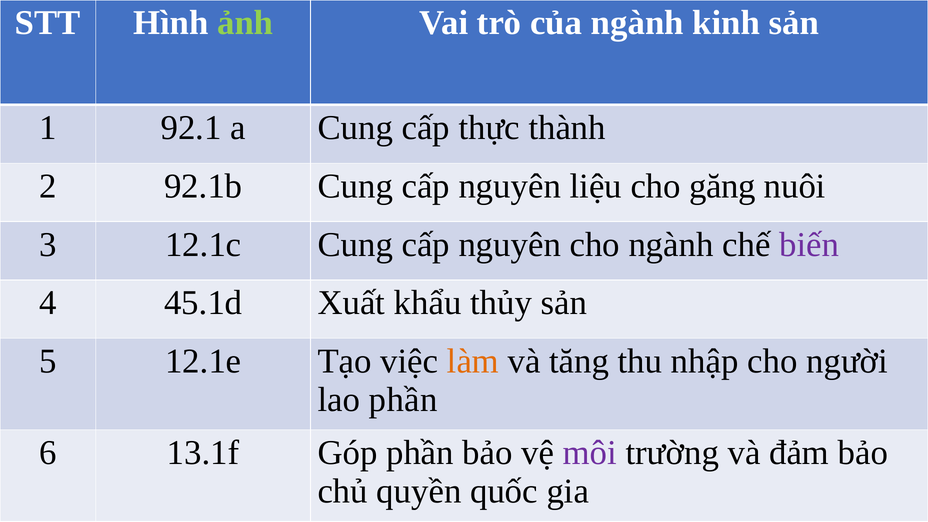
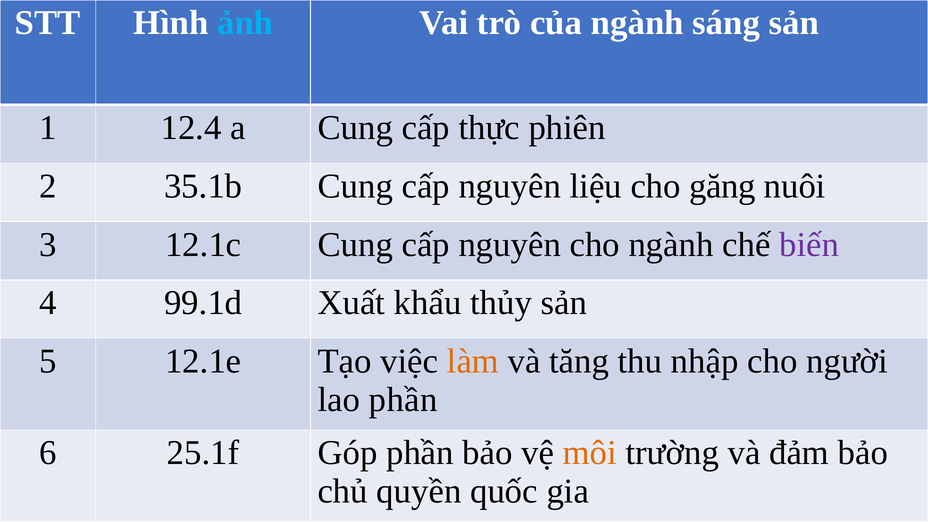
ảnh colour: light green -> light blue (245, 23)
kinh: kinh -> sáng (726, 23)
92.1: 92.1 -> 12.4 (191, 128)
thành: thành -> phiên (567, 128)
92.1b: 92.1b -> 35.1b (203, 186)
45.1d: 45.1d -> 99.1d (203, 303)
13.1f: 13.1f -> 25.1f (203, 453)
môi colour: purple -> orange (590, 453)
